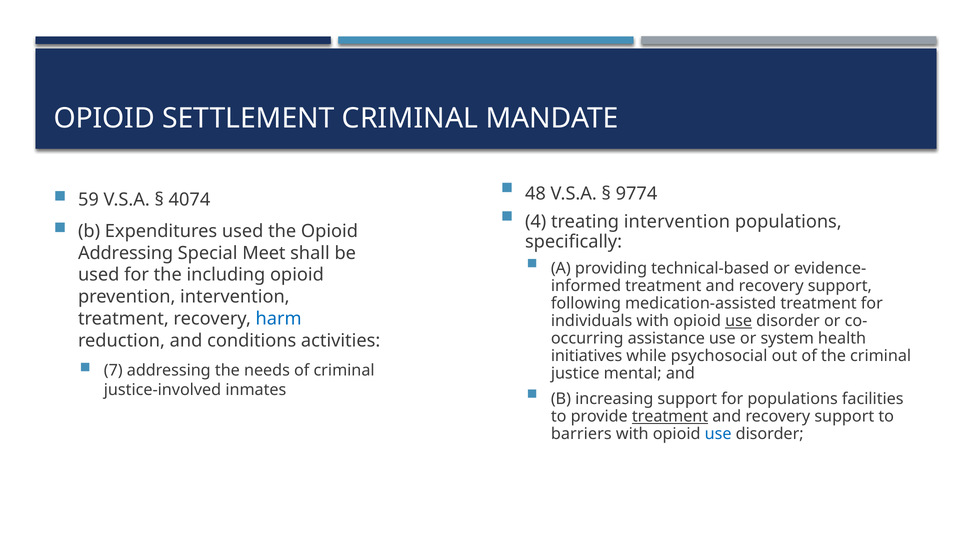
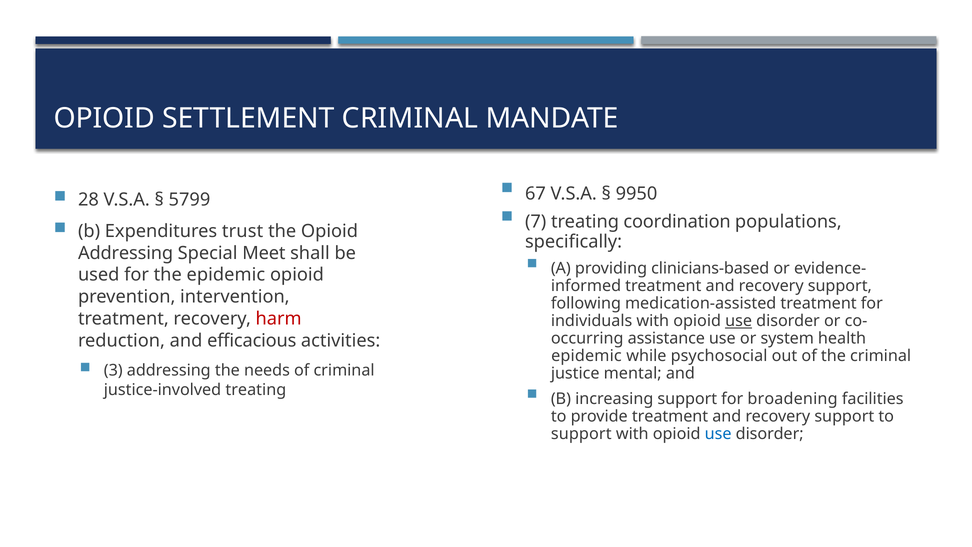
48: 48 -> 67 (535, 193)
9774: 9774 -> 9950 (636, 193)
59: 59 -> 28 (88, 199)
4074: 4074 -> 5799 (189, 199)
4: 4 -> 7 (536, 222)
treating intervention: intervention -> coordination (677, 222)
Expenditures used: used -> trust (243, 231)
technical-based: technical-based -> clinicians-based (710, 268)
the including: including -> epidemic (226, 275)
harm colour: blue -> red (279, 319)
conditions: conditions -> efficacious (252, 340)
initiatives: initiatives -> epidemic (586, 356)
7: 7 -> 3 (113, 370)
justice-involved inmates: inmates -> treating (256, 390)
for populations: populations -> broadening (793, 399)
treatment underline: present -> none (670, 416)
barriers: barriers -> support (581, 434)
